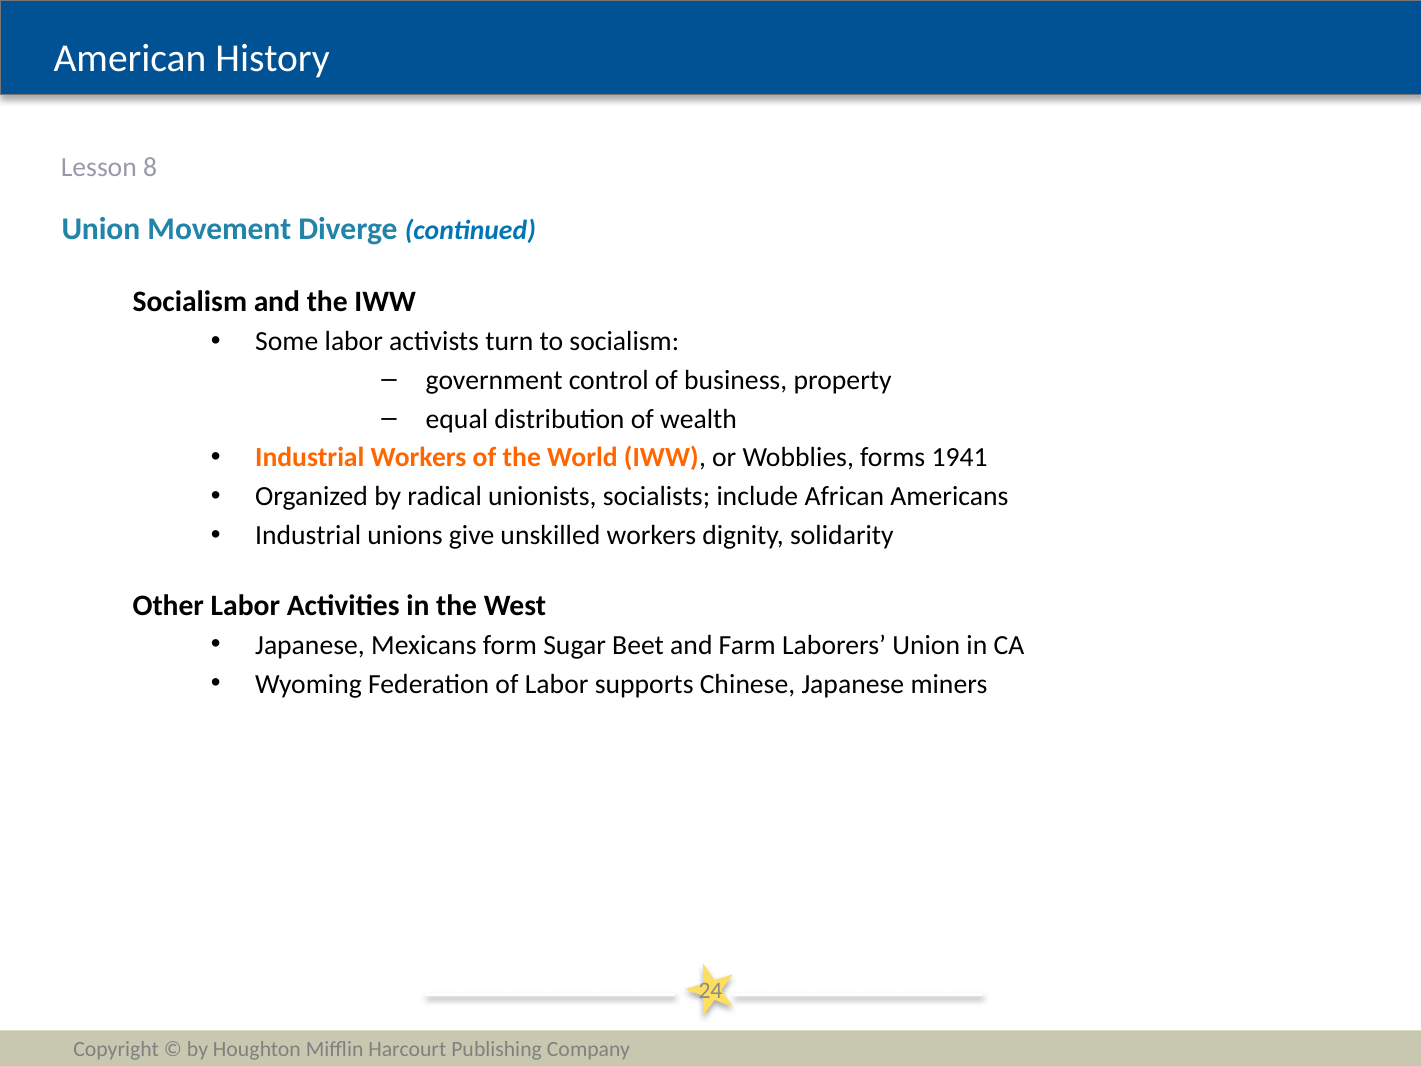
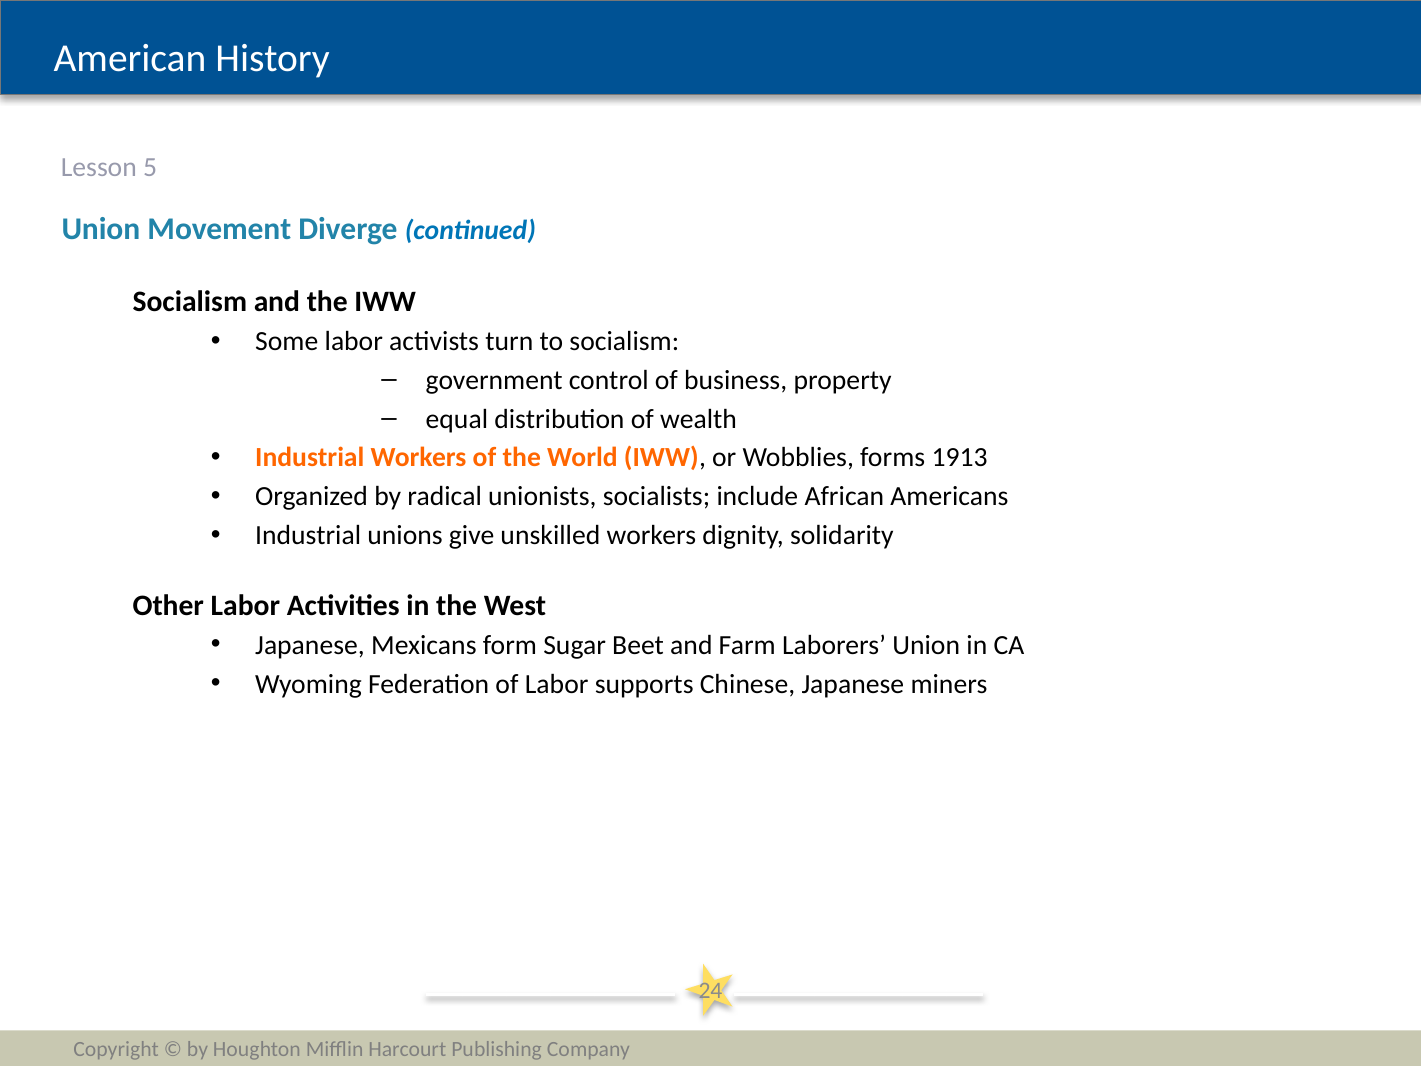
8: 8 -> 5 (150, 168)
1941: 1941 -> 1913 (960, 458)
